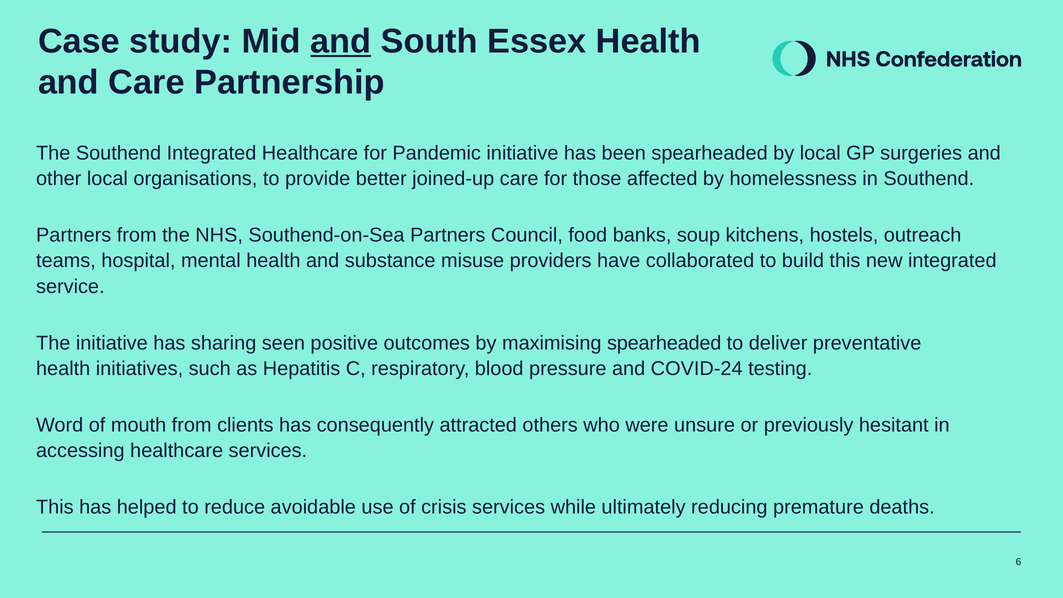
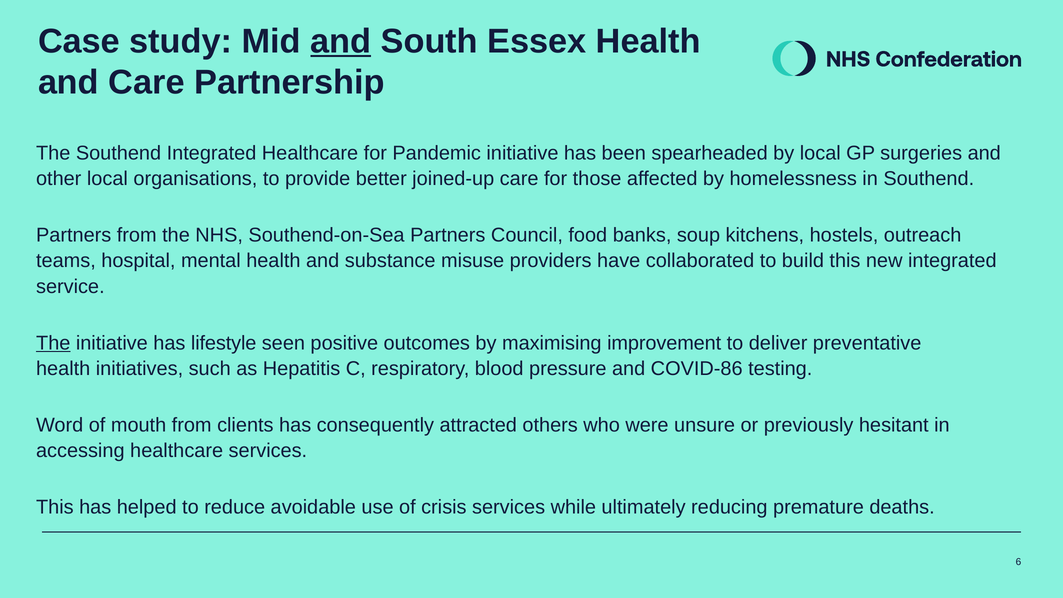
The underline: none -> present (53, 343)
sharing: sharing -> lifestyle (224, 343)
maximising spearheaded: spearheaded -> improvement (664, 343)
COVID-24: COVID-24 -> COVID-86 (697, 369)
